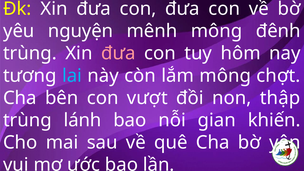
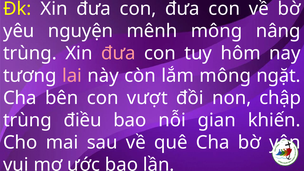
đênh: đênh -> nâng (278, 31)
lai colour: light blue -> pink (72, 76)
chợt: chợt -> ngặt (279, 76)
thập: thập -> chập (280, 98)
lánh: lánh -> điều (83, 120)
